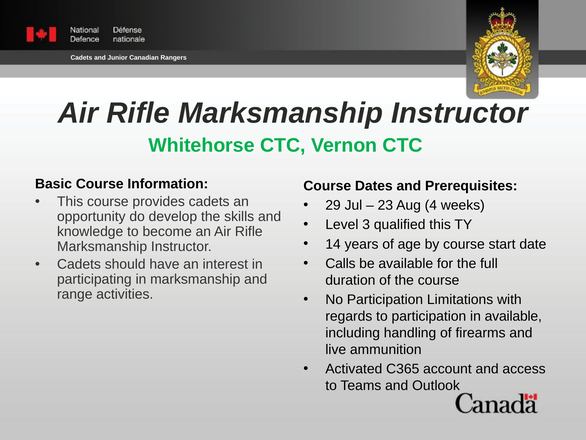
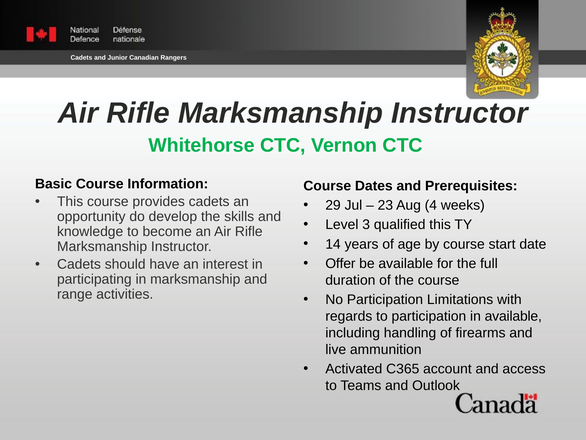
Calls: Calls -> Offer (340, 263)
